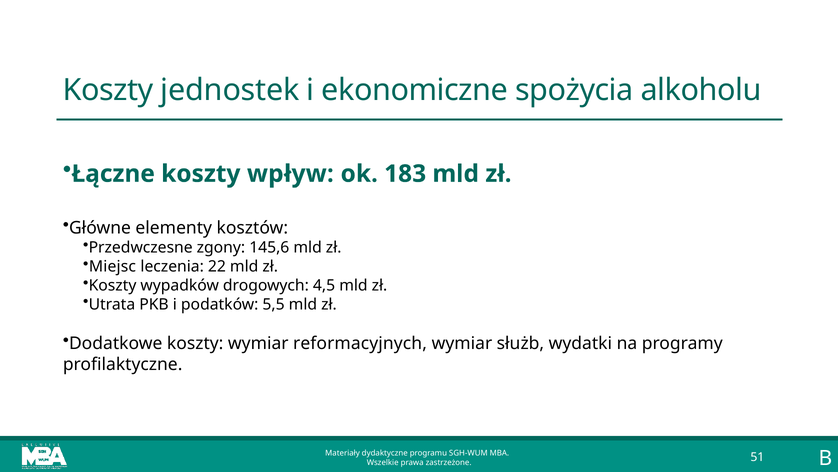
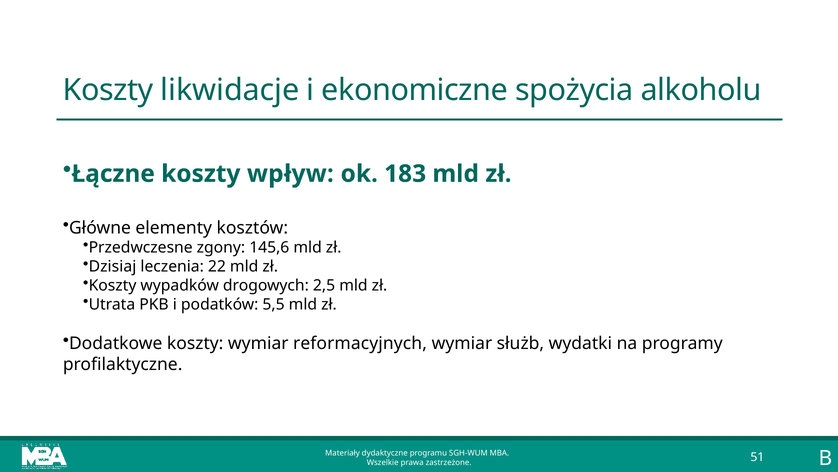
jednostek: jednostek -> likwidacje (230, 90)
Miejsc: Miejsc -> Dzisiaj (112, 266)
4,5: 4,5 -> 2,5 (324, 285)
